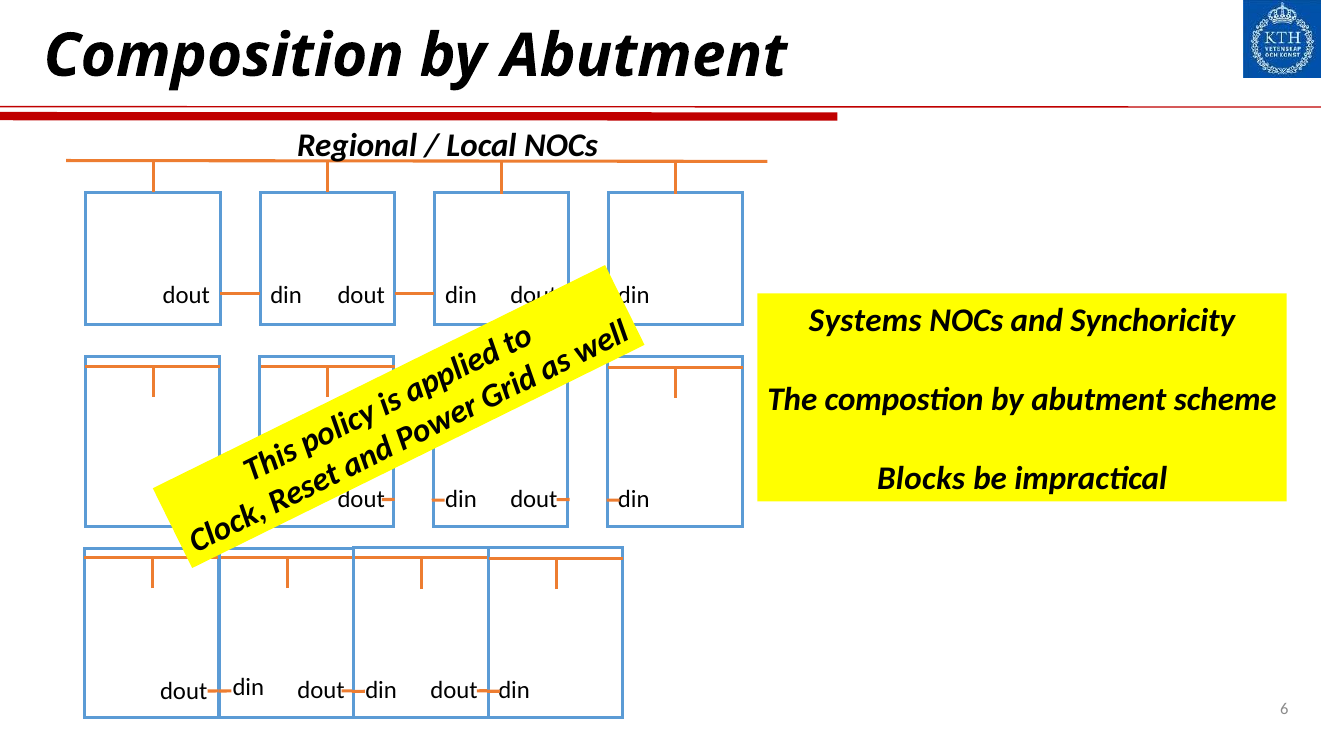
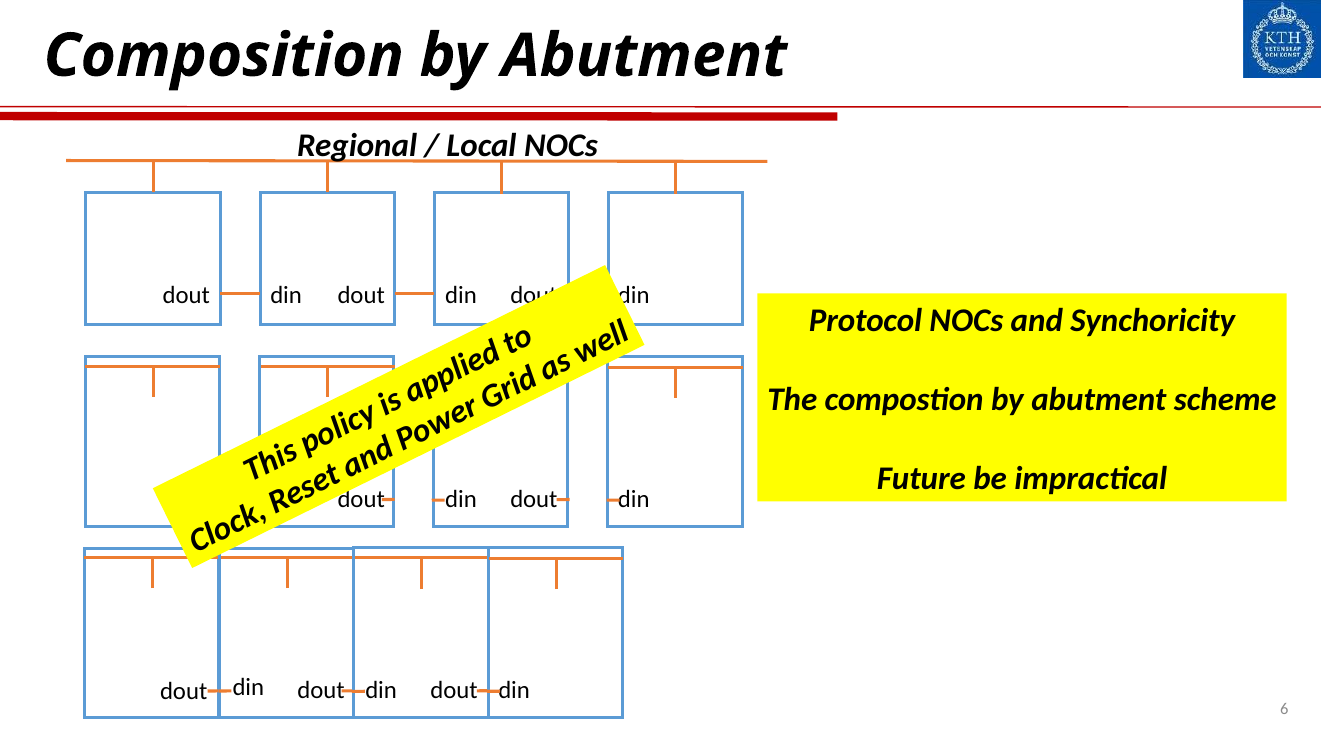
Systems: Systems -> Protocol (866, 321)
Blocks: Blocks -> Future (921, 479)
